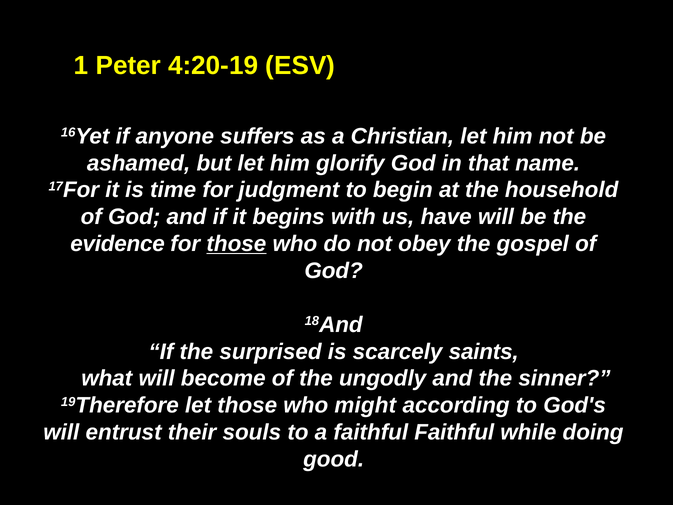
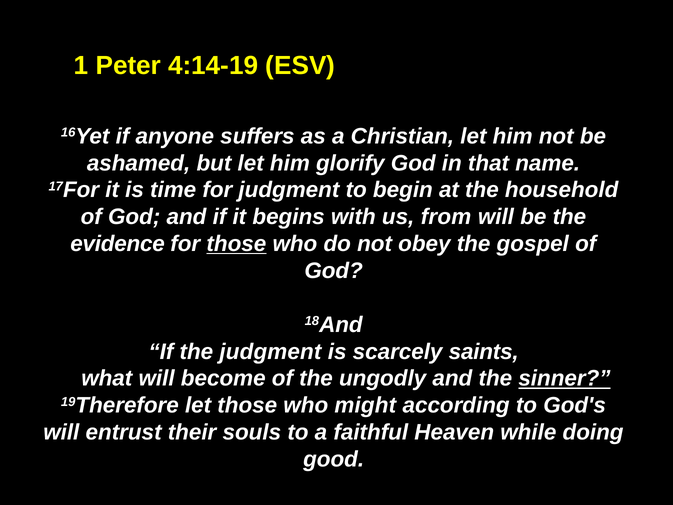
4:20-19: 4:20-19 -> 4:14-19 (213, 66)
have: have -> from (446, 217)
the surprised: surprised -> judgment (270, 351)
sinner underline: none -> present (564, 378)
faithful Faithful: Faithful -> Heaven (454, 432)
